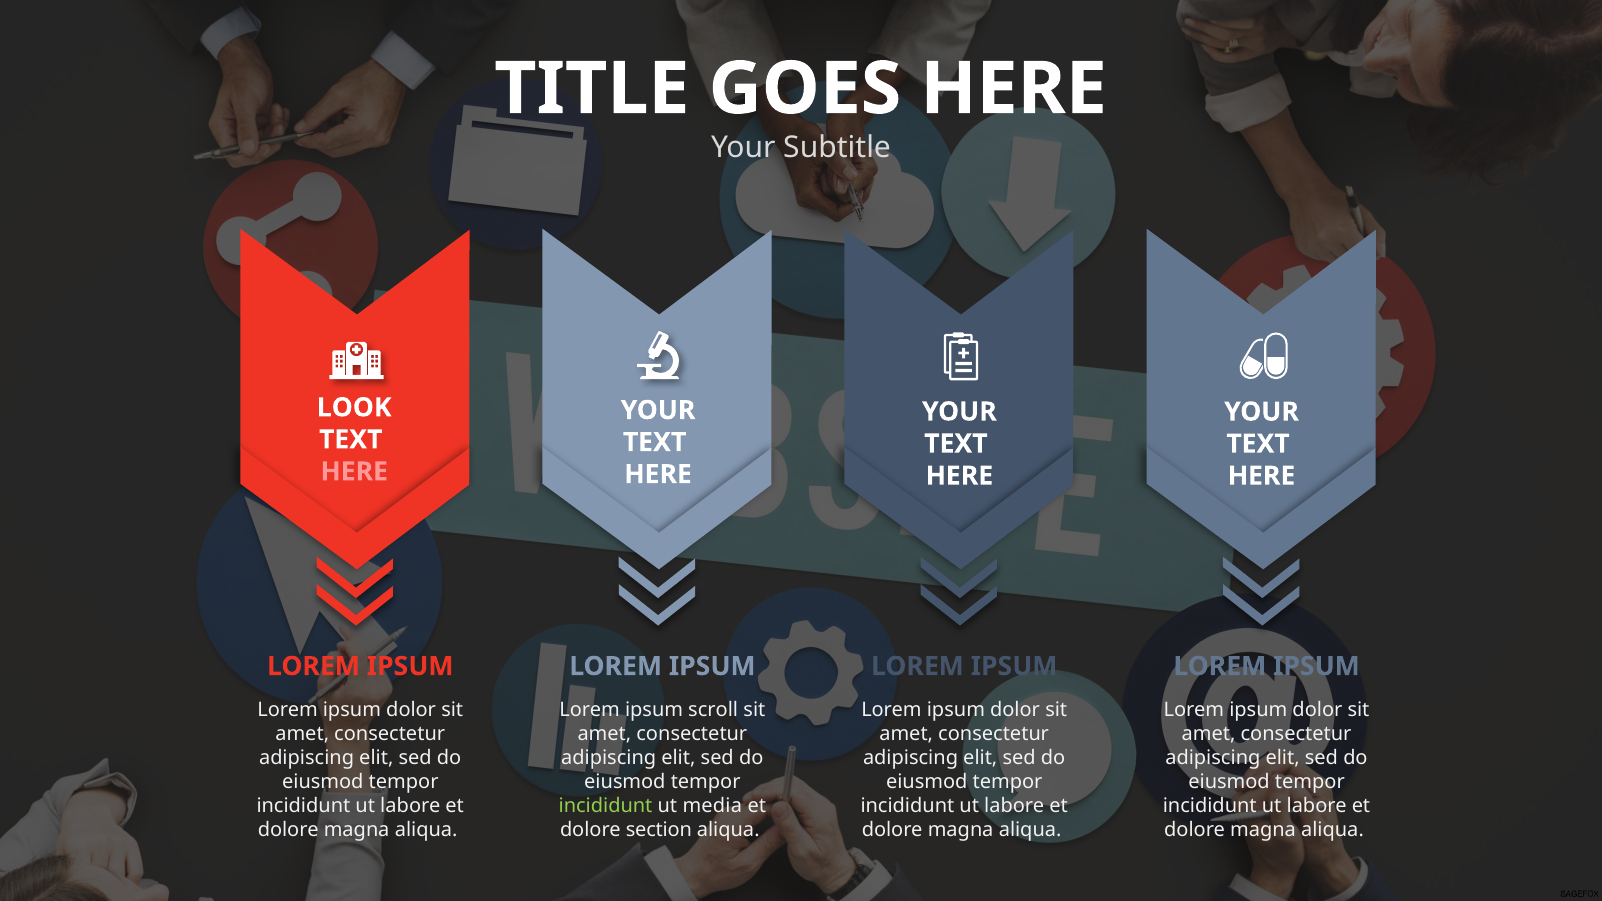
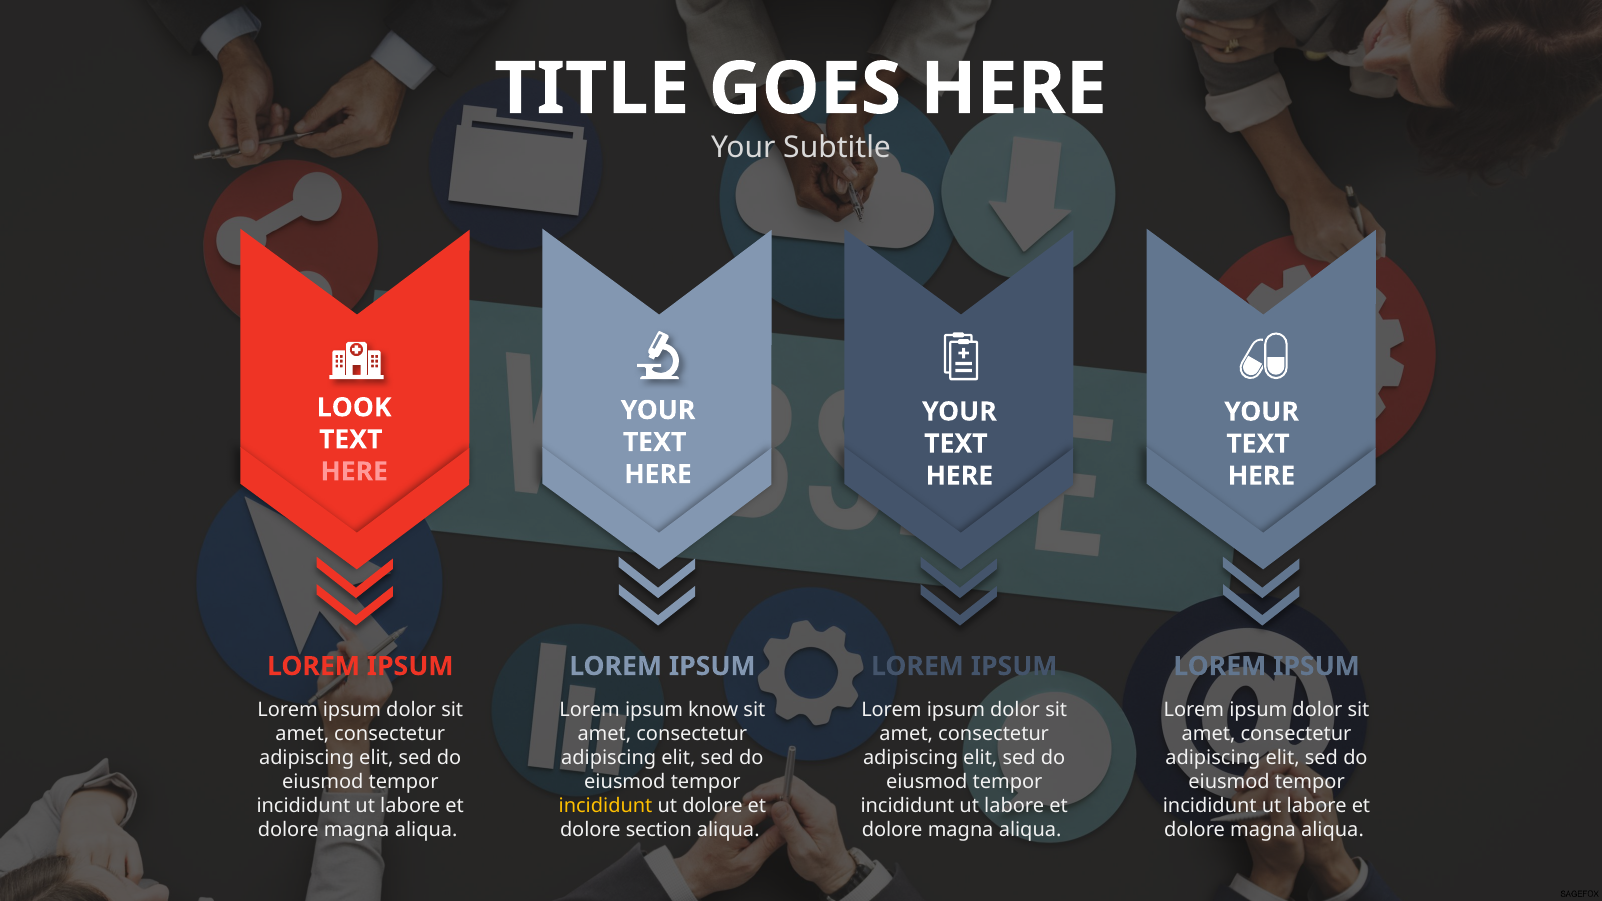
scroll: scroll -> know (713, 710)
incididunt colour: light green -> yellow (606, 806)
ut media: media -> dolore (712, 806)
